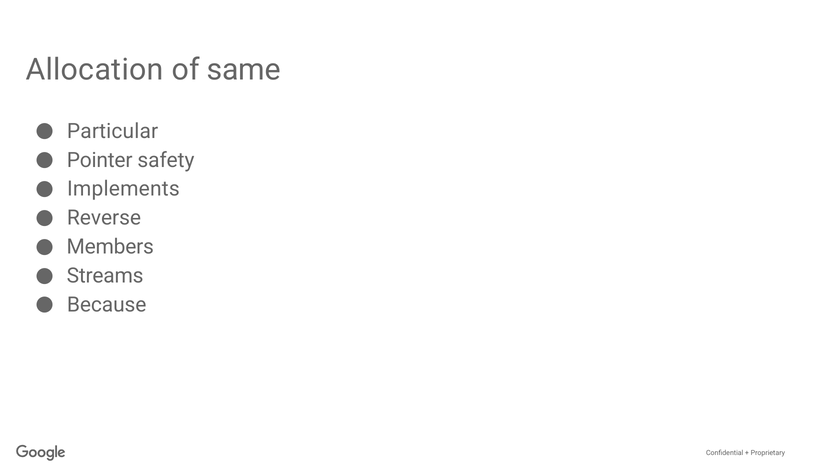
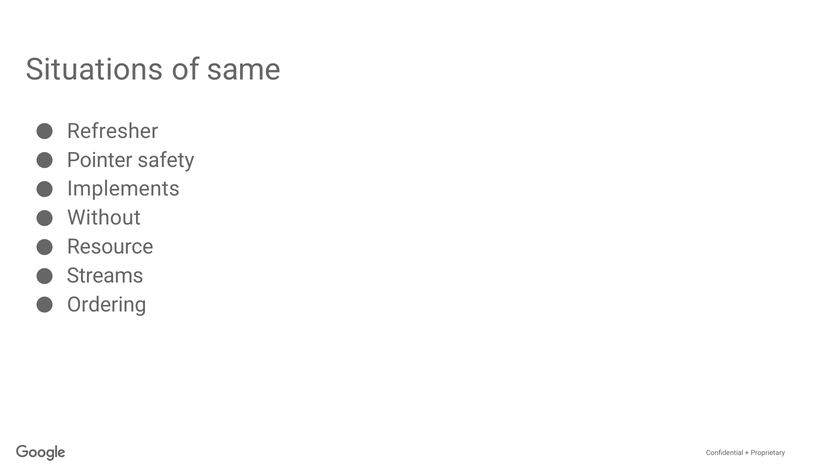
Allocation: Allocation -> Situations (95, 70)
Particular: Particular -> Refresher (113, 131)
Reverse: Reverse -> Without (104, 218)
Members: Members -> Resource (110, 247)
Because: Because -> Ordering (107, 305)
